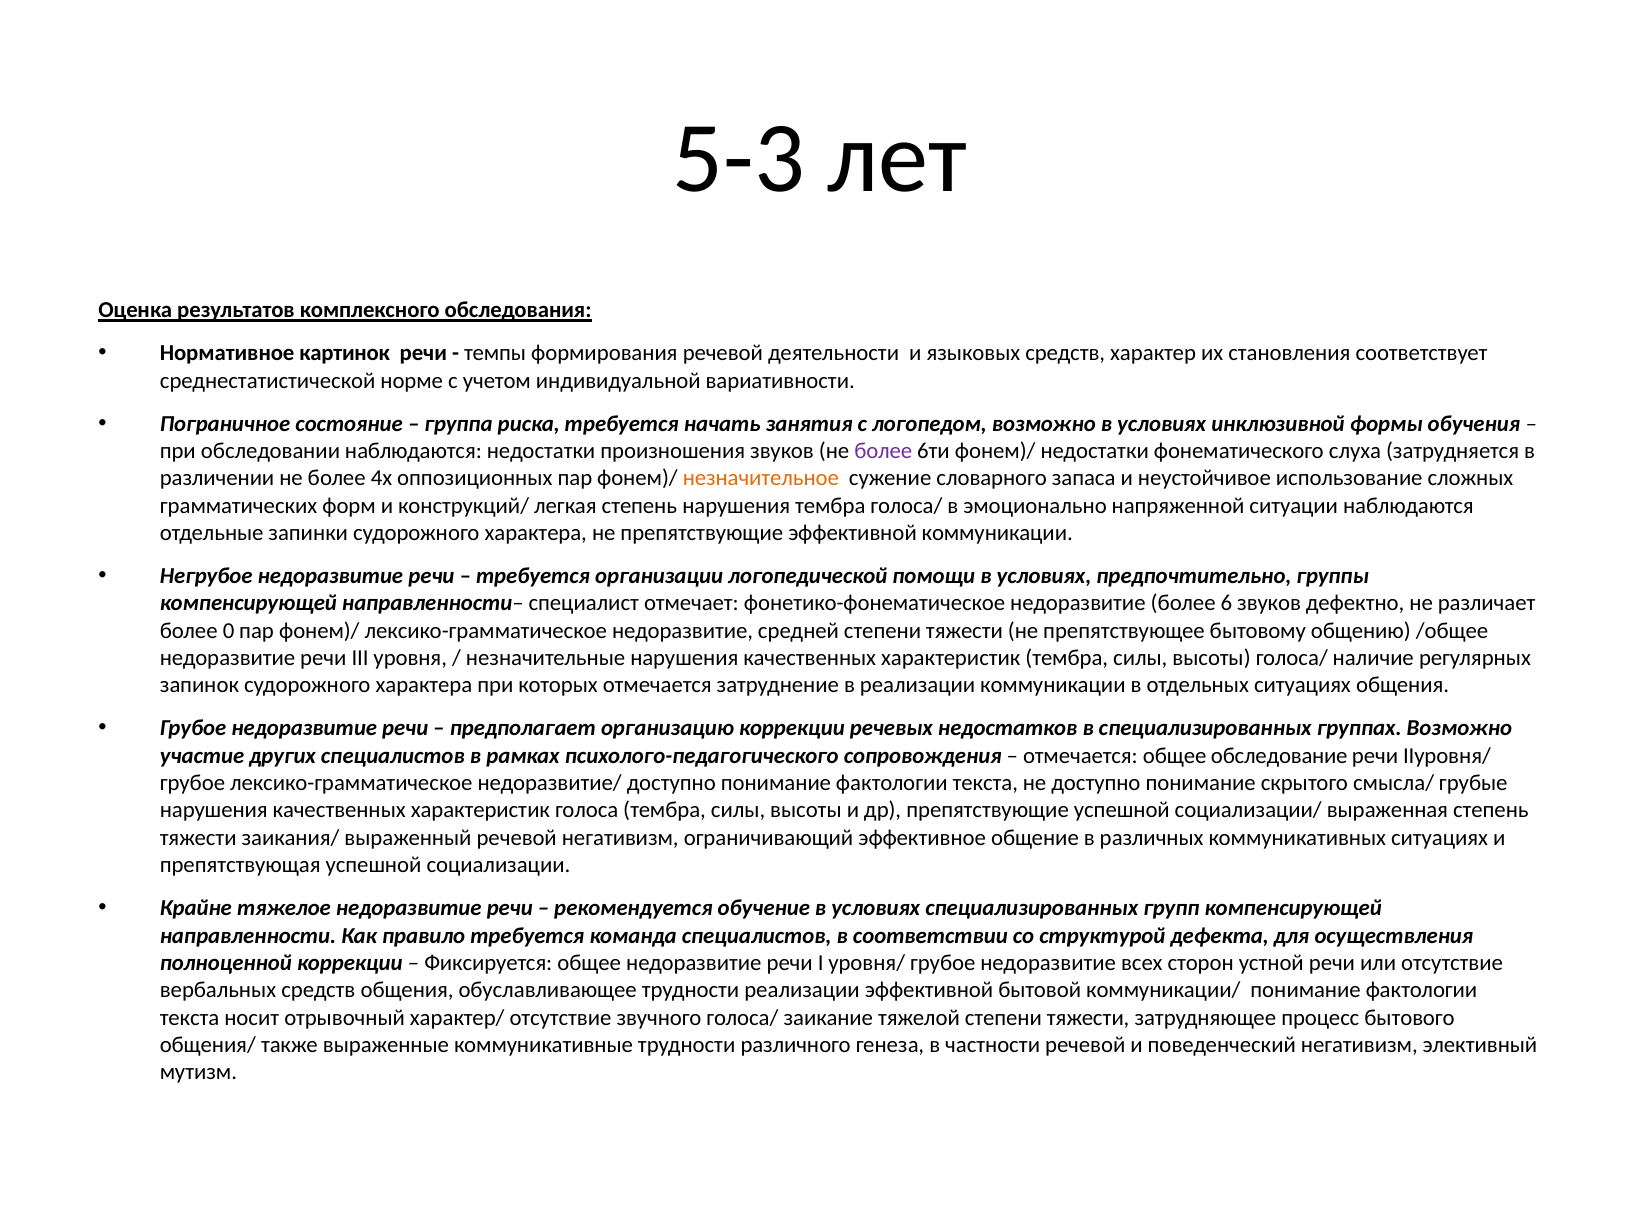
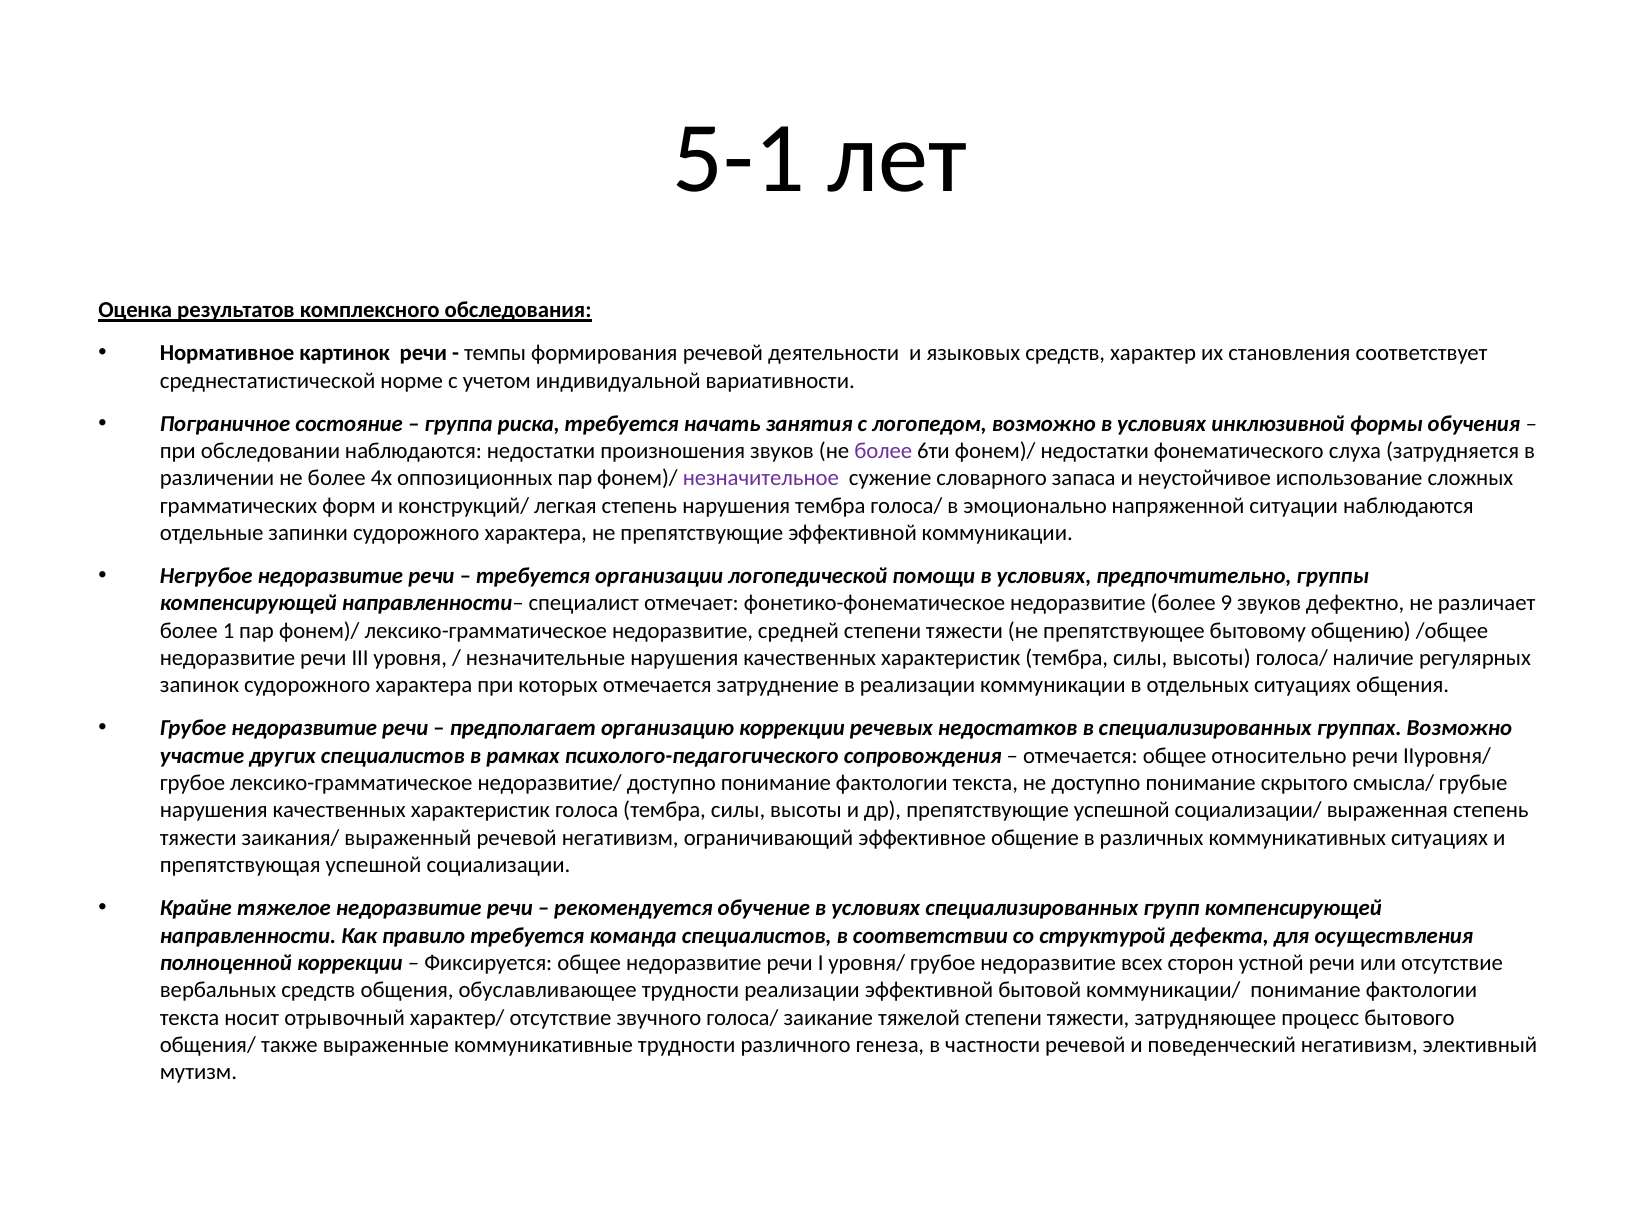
5-3: 5-3 -> 5-1 (739, 159)
незначительное colour: orange -> purple (761, 478)
6: 6 -> 9 (1226, 603)
0: 0 -> 1 (229, 631)
обследование: обследование -> относительно (1279, 756)
